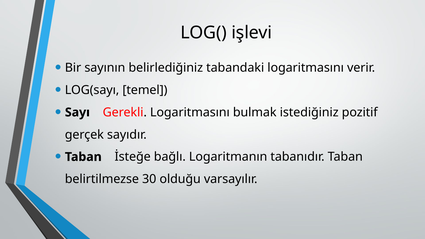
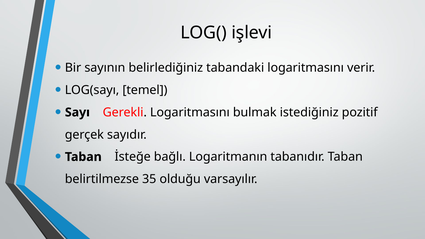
30: 30 -> 35 (149, 179)
